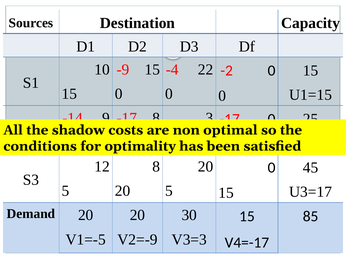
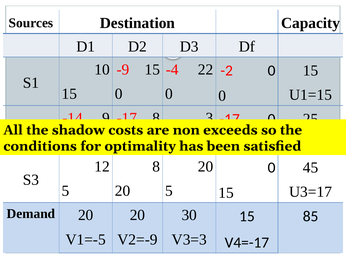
optimal: optimal -> exceeds (230, 130)
